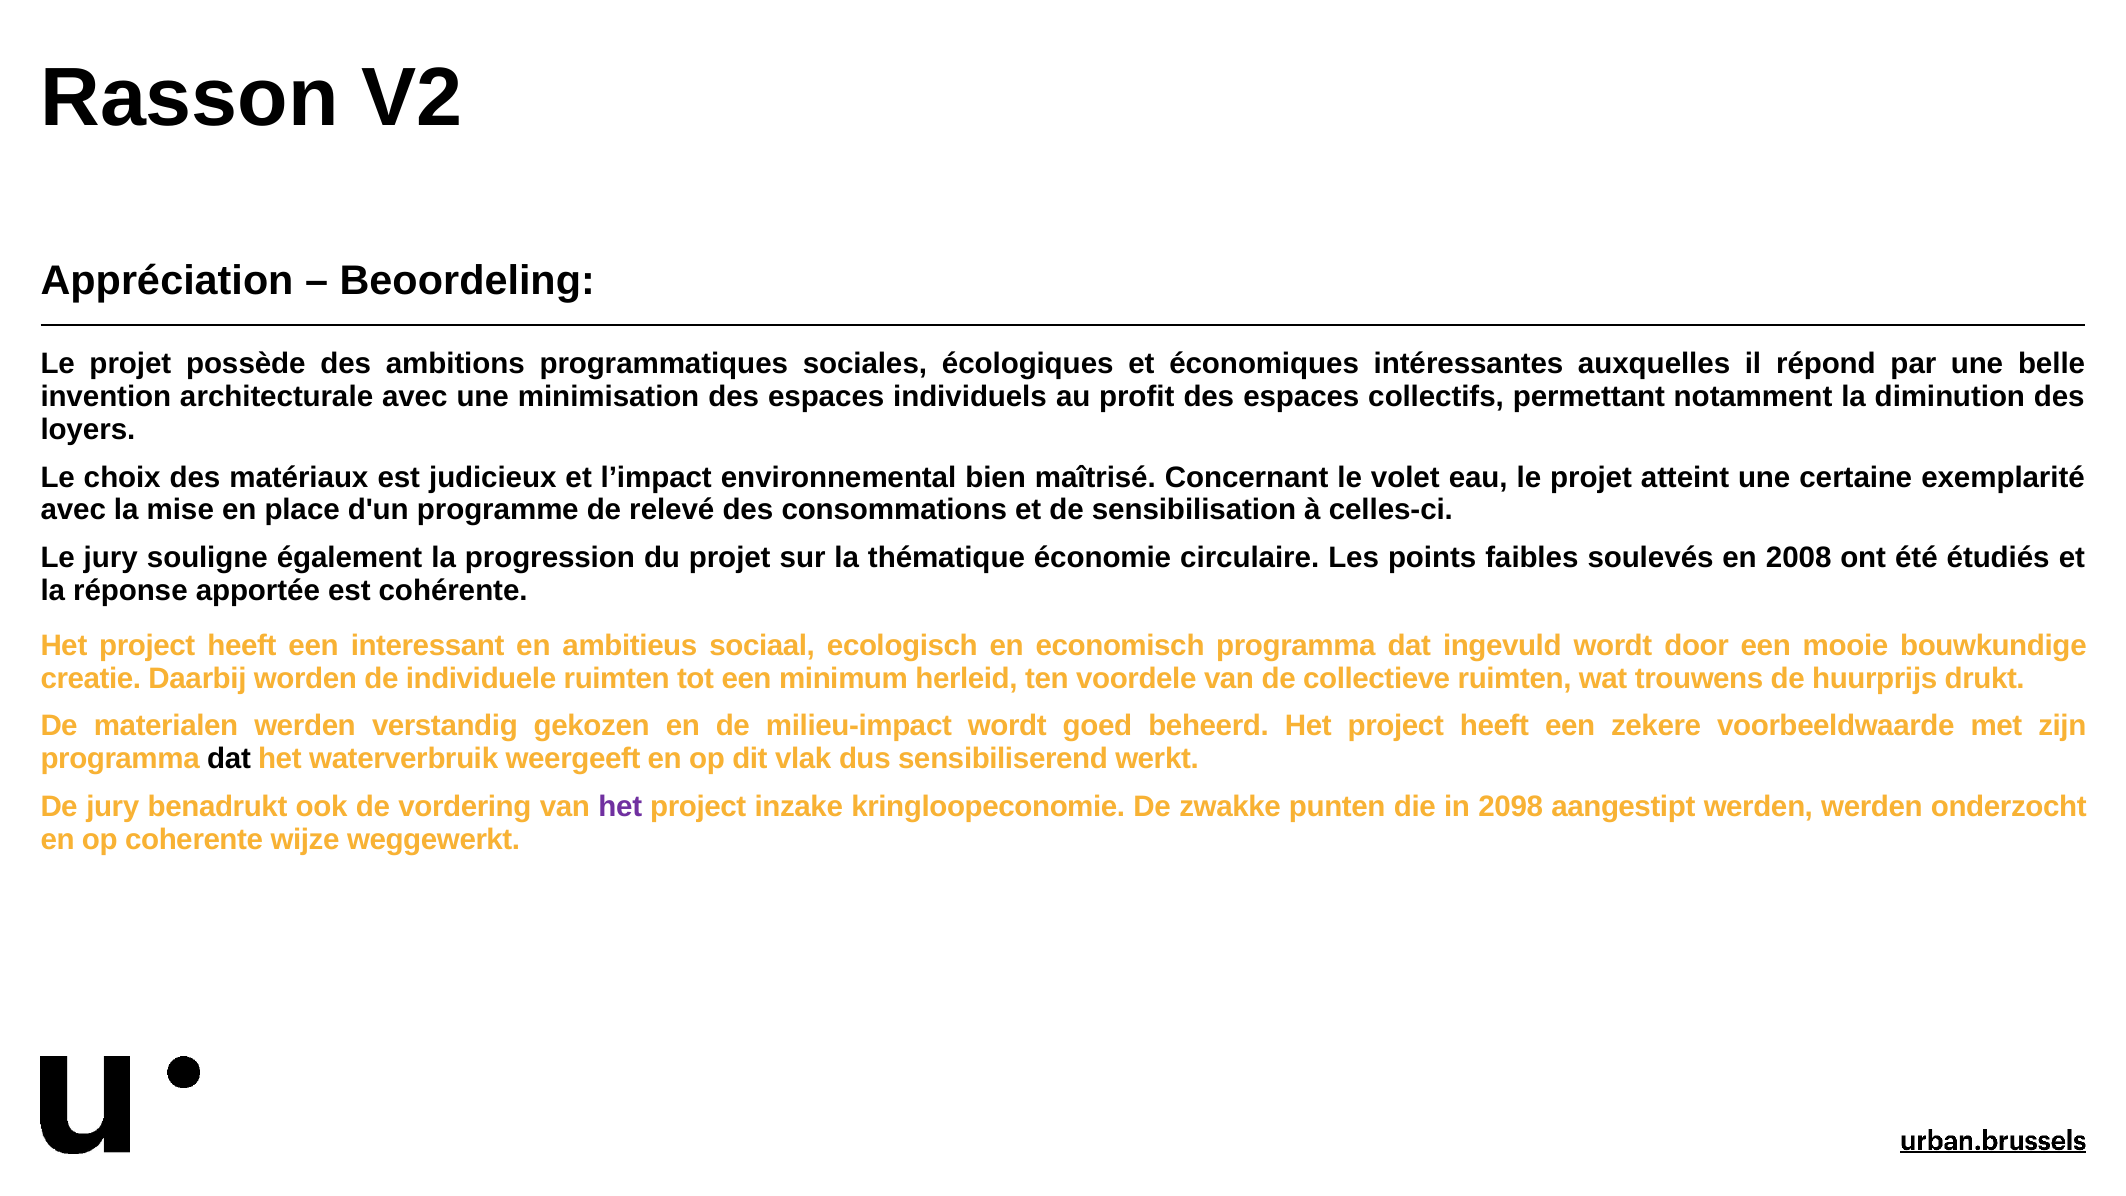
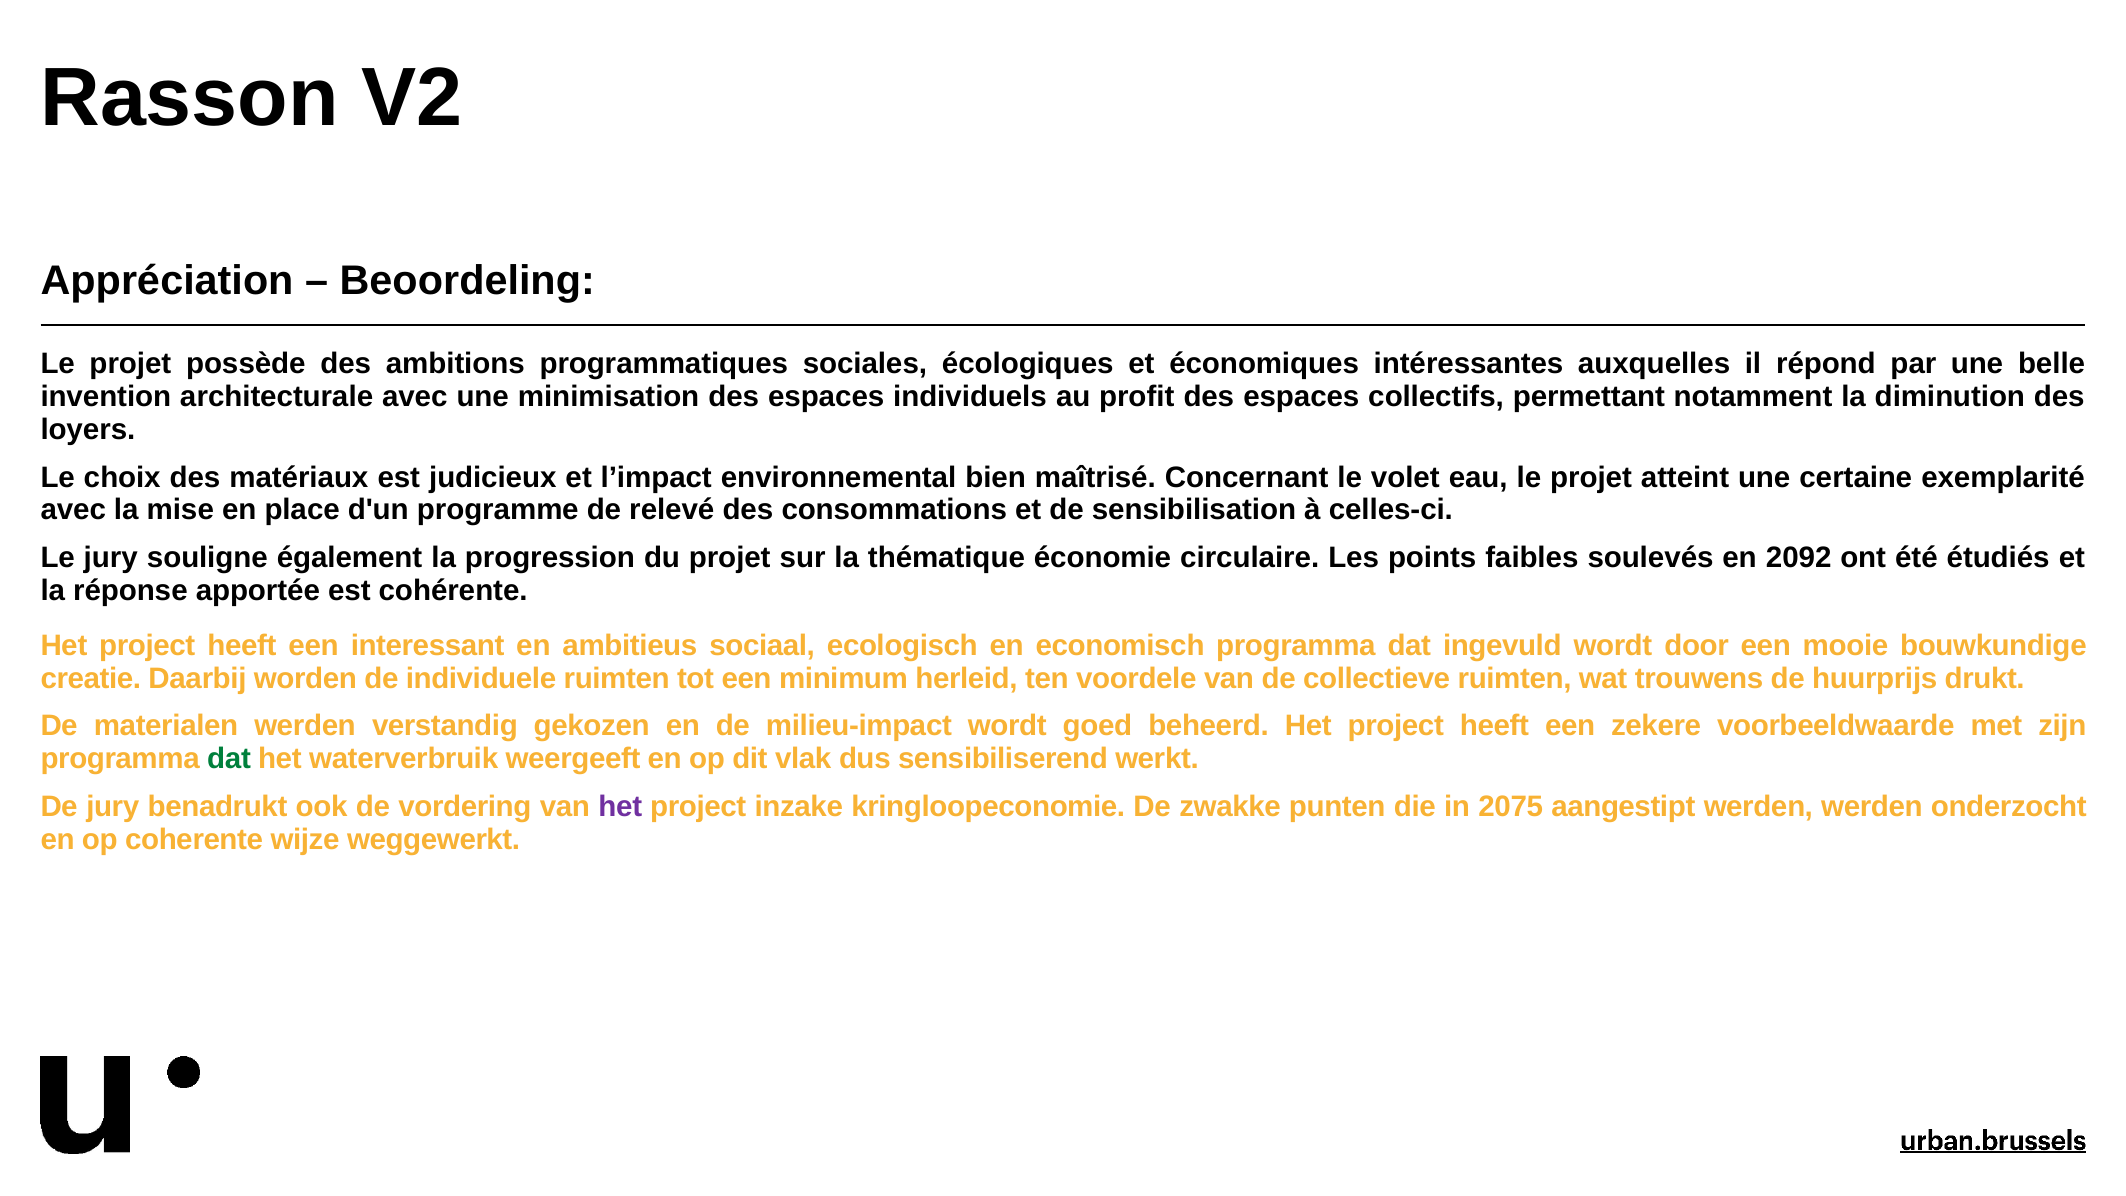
2008: 2008 -> 2092 (1799, 558)
dat colour: black -> green (229, 759)
2098: 2098 -> 2075 (1511, 807)
